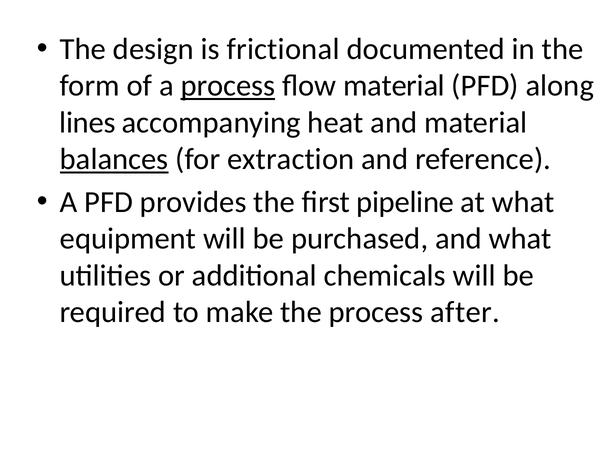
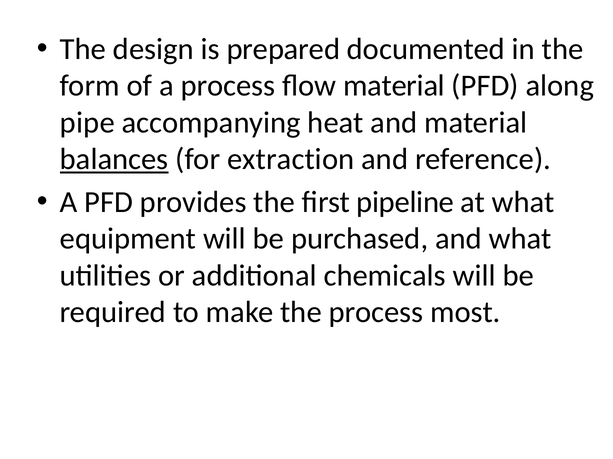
frictional: frictional -> prepared (283, 49)
process underline: present -> none (228, 86)
lines: lines -> pipe (87, 123)
after: after -> most (465, 313)
